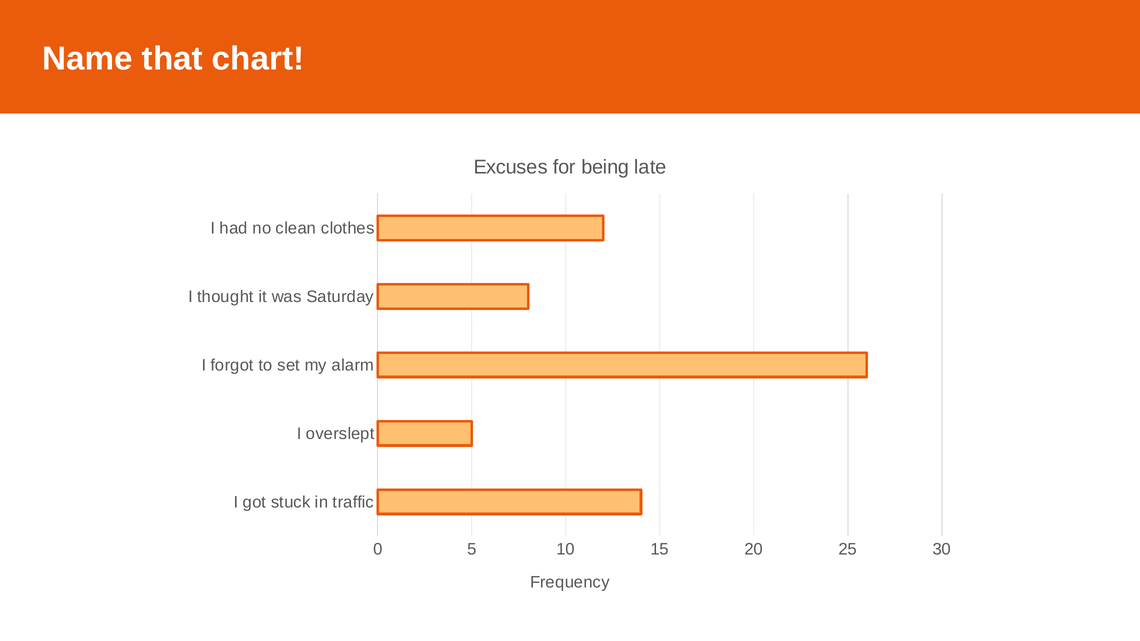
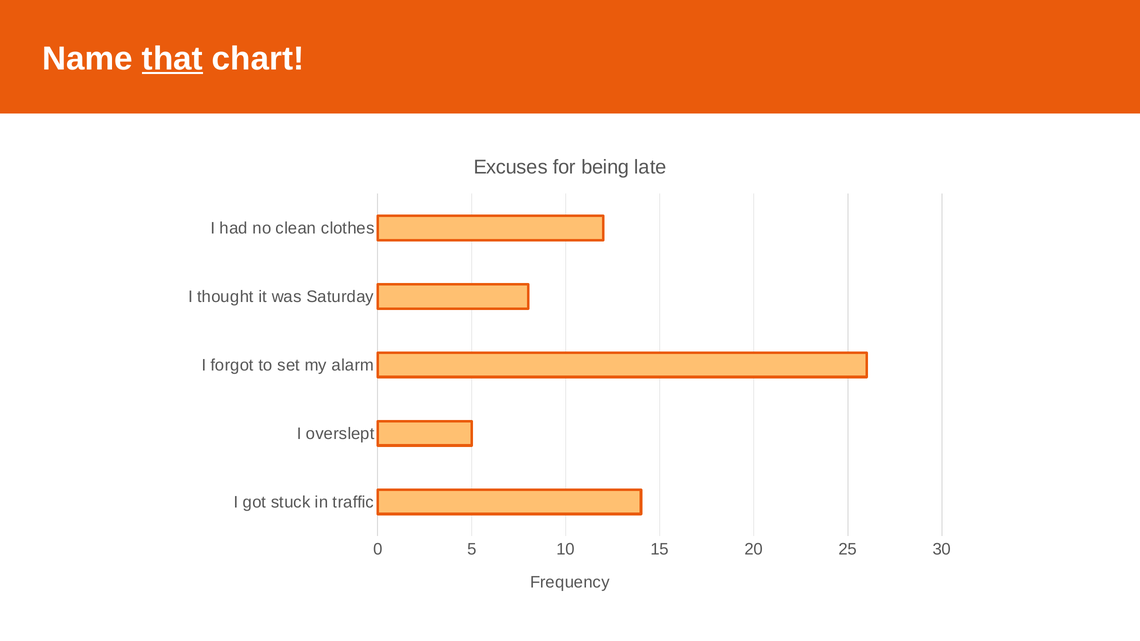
that underline: none -> present (172, 59)
